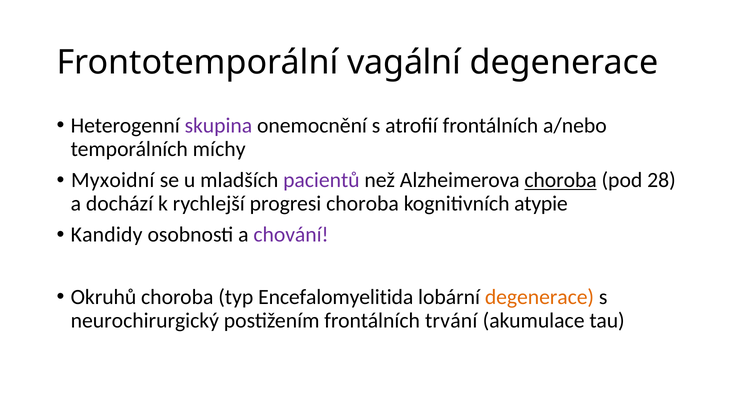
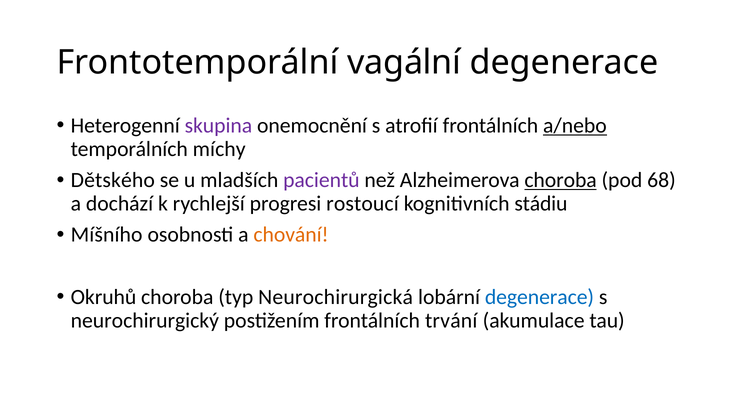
a/nebo underline: none -> present (575, 126)
Myxoidní: Myxoidní -> Dětského (113, 180)
28: 28 -> 68 (661, 180)
progresi choroba: choroba -> rostoucí (362, 204)
atypie: atypie -> stádiu (541, 204)
Kandidy: Kandidy -> Míšního (107, 235)
chování colour: purple -> orange (291, 235)
Encefalomyelitida: Encefalomyelitida -> Neurochirurgická (336, 297)
degenerace colour: orange -> blue (539, 297)
